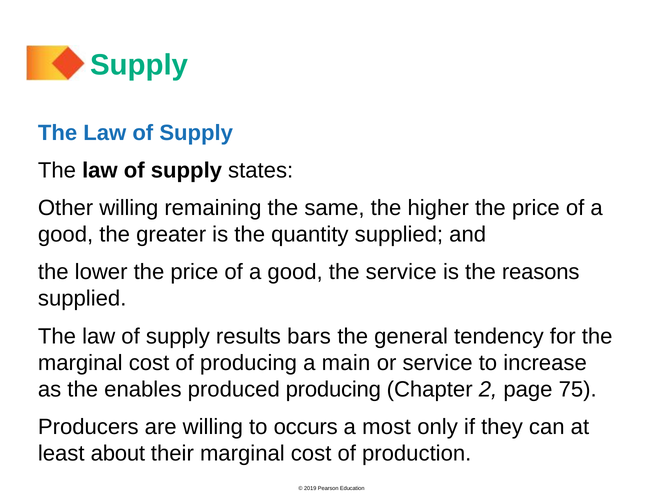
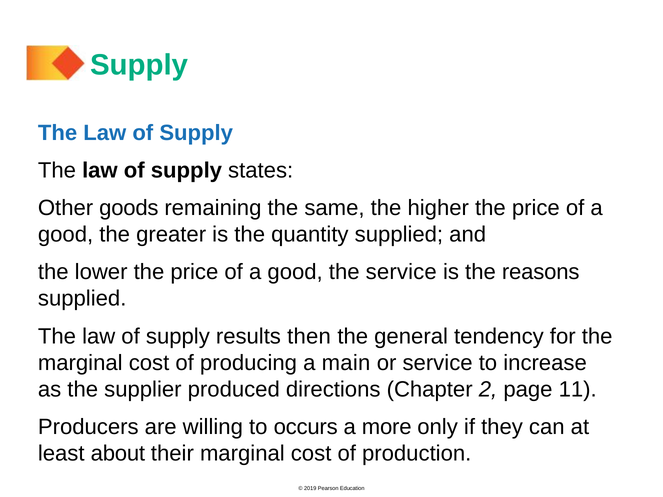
Other willing: willing -> goods (129, 208)
bars: bars -> then (309, 336)
enables: enables -> supplier (143, 389)
produced producing: producing -> directions (333, 389)
75: 75 -> 11 (578, 389)
most: most -> more (387, 427)
